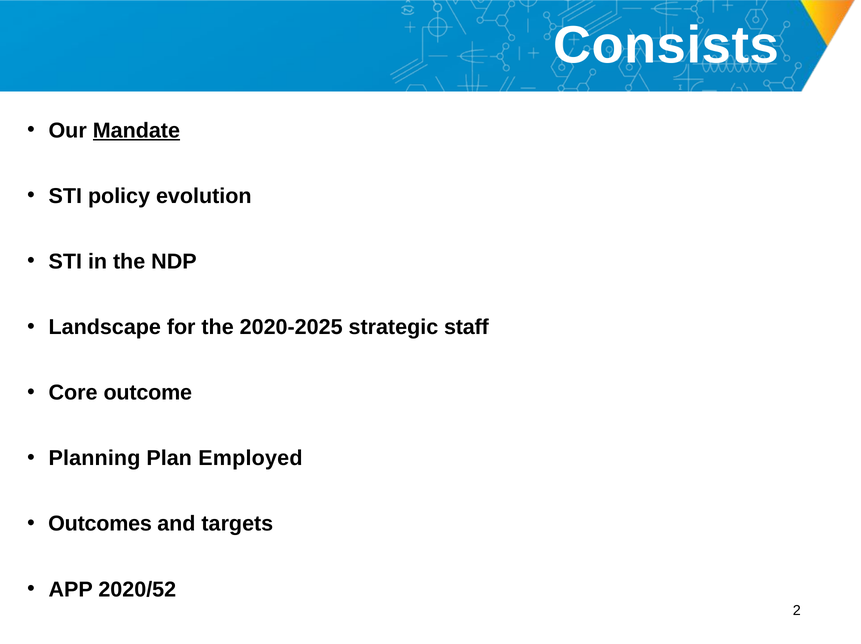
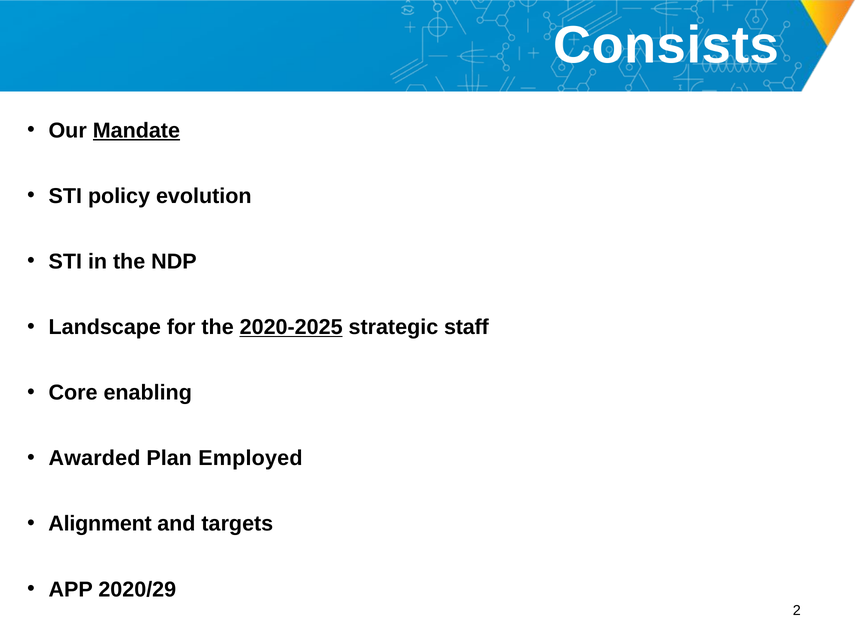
2020-2025 underline: none -> present (291, 327)
outcome: outcome -> enabling (148, 393)
Planning: Planning -> Awarded (94, 458)
Outcomes: Outcomes -> Alignment (100, 524)
2020/52: 2020/52 -> 2020/29 (137, 589)
